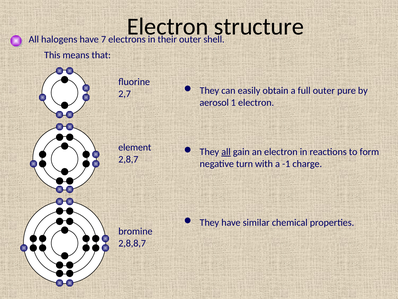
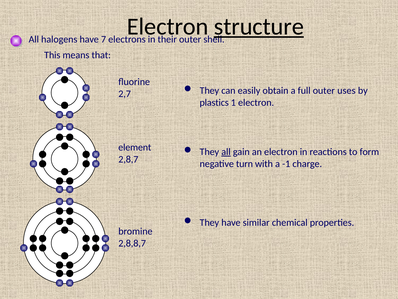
structure underline: none -> present (259, 27)
pure: pure -> uses (346, 90)
aerosol: aerosol -> plastics (214, 102)
